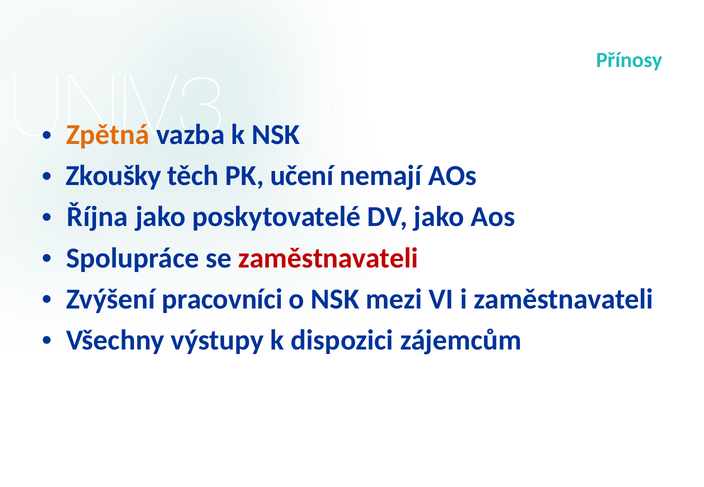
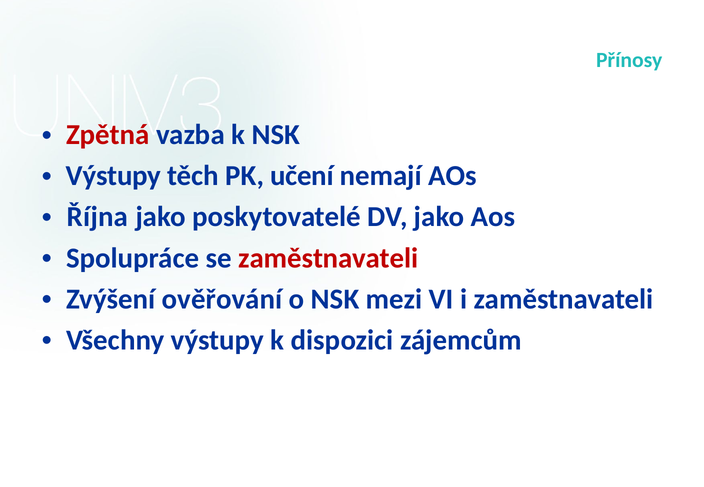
Zpětná colour: orange -> red (108, 135)
Zkoušky: Zkoušky -> Výstupy (113, 176)
pracovníci: pracovníci -> ověřování (222, 299)
